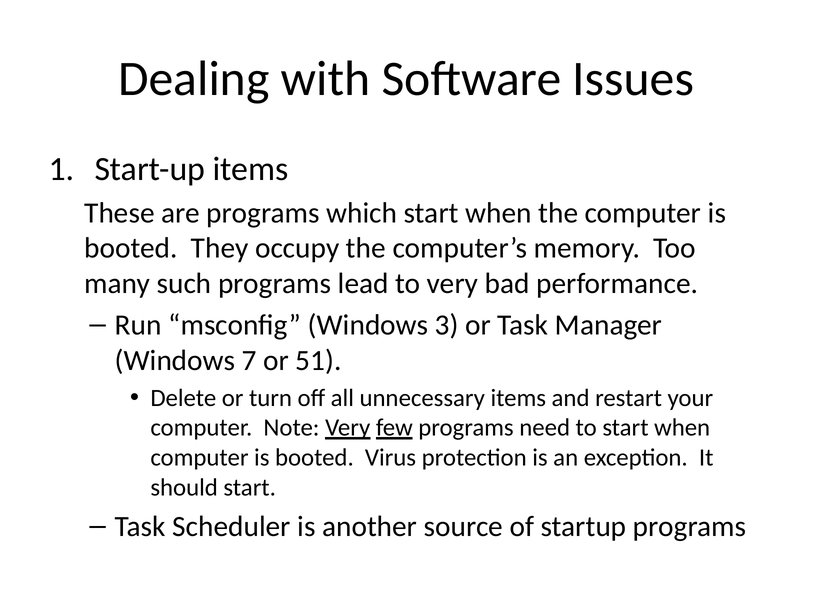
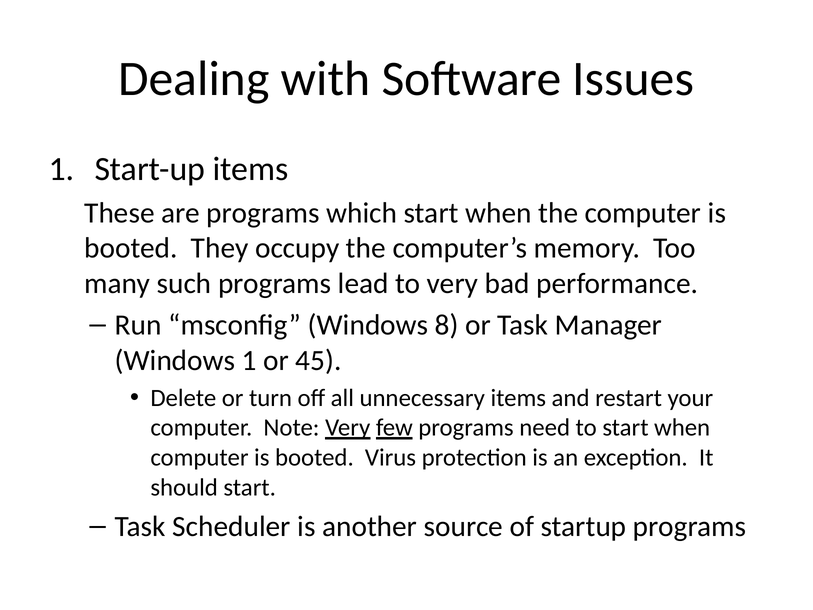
3: 3 -> 8 (447, 325)
Windows 7: 7 -> 1 (249, 360)
51: 51 -> 45 (318, 360)
